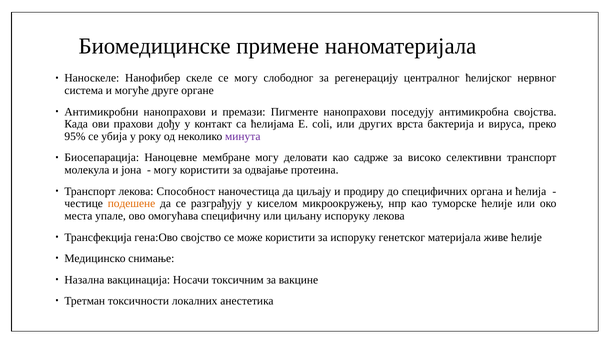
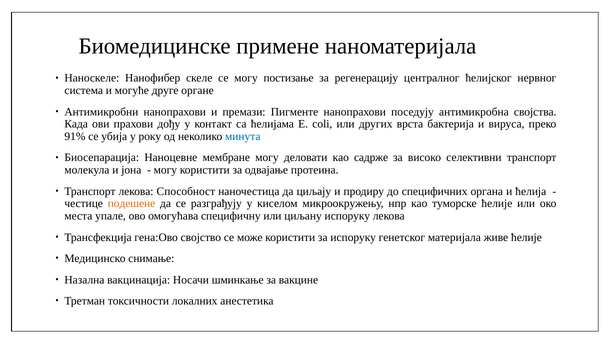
слободног: слободног -> постизање (289, 78)
95%: 95% -> 91% (75, 137)
минута colour: purple -> blue (243, 137)
токсичним: токсичним -> шминкање (238, 280)
